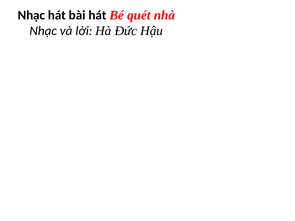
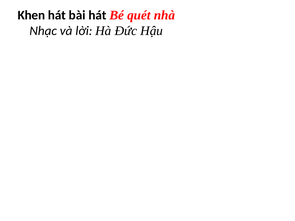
Nhạc: Nhạc -> Khen (31, 15)
